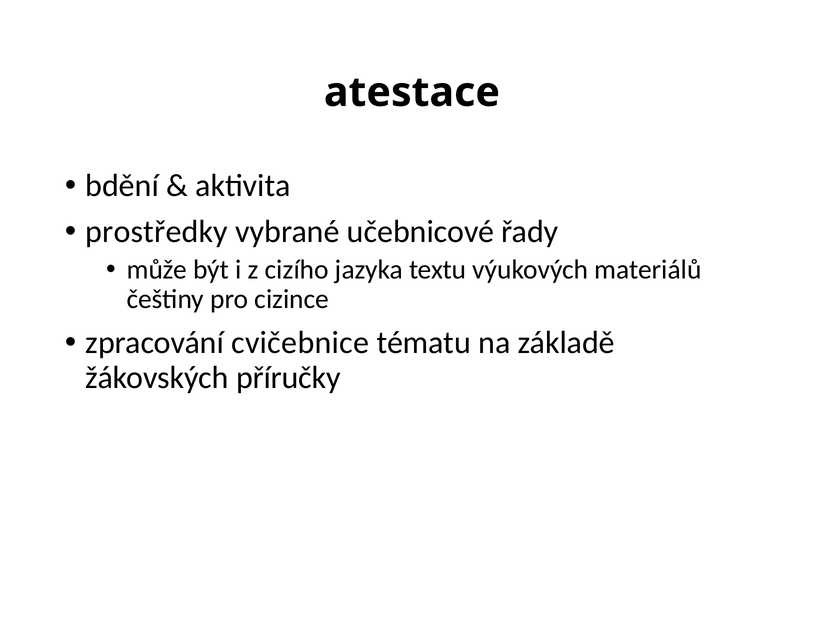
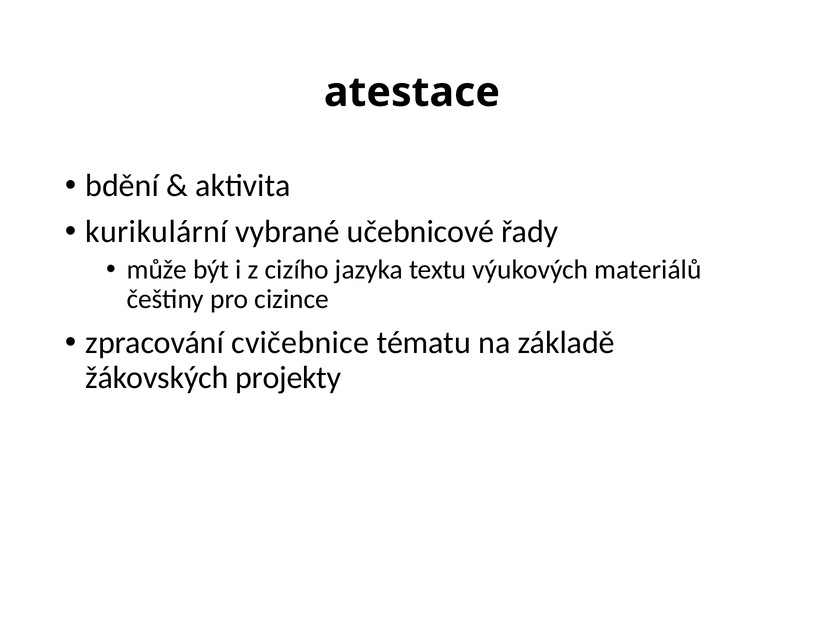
prostředky: prostředky -> kurikulární (157, 232)
příručky: příručky -> projekty (288, 378)
